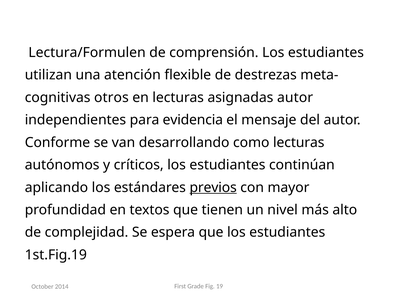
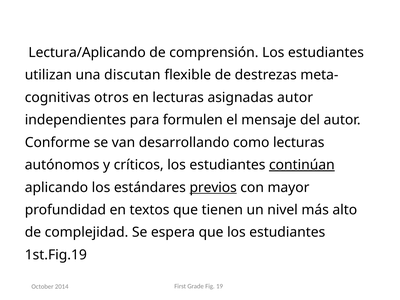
Lectura/Formulen: Lectura/Formulen -> Lectura/Aplicando (87, 52)
atención: atención -> discutan (132, 75)
evidencia: evidencia -> formulen (193, 120)
continúan underline: none -> present (302, 165)
